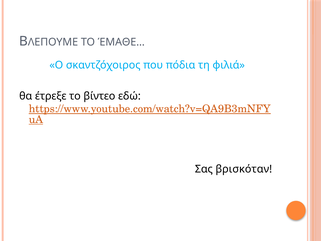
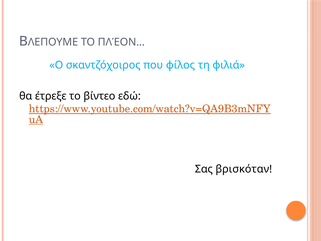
ΈΜΑΘΕ…: ΈΜΑΘΕ… -> ΠΛΈΟΝ… (121, 42)
πόδια: πόδια -> φίλος (180, 65)
